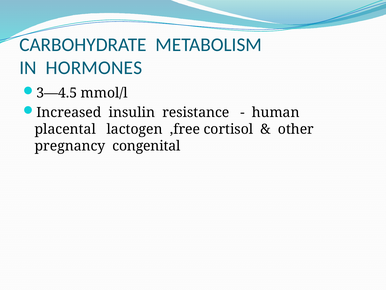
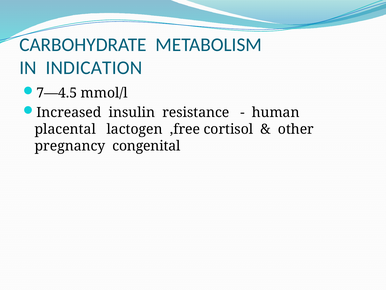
HORMONES: HORMONES -> INDICATION (94, 68)
3—4.5: 3—4.5 -> 7—4.5 (57, 93)
